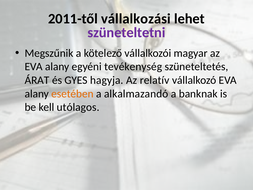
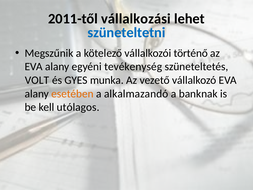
szüneteltetni colour: purple -> blue (126, 32)
magyar: magyar -> történő (191, 53)
ÁRAT: ÁRAT -> VOLT (37, 80)
hagyja: hagyja -> munka (107, 80)
relatív: relatív -> vezető (155, 80)
